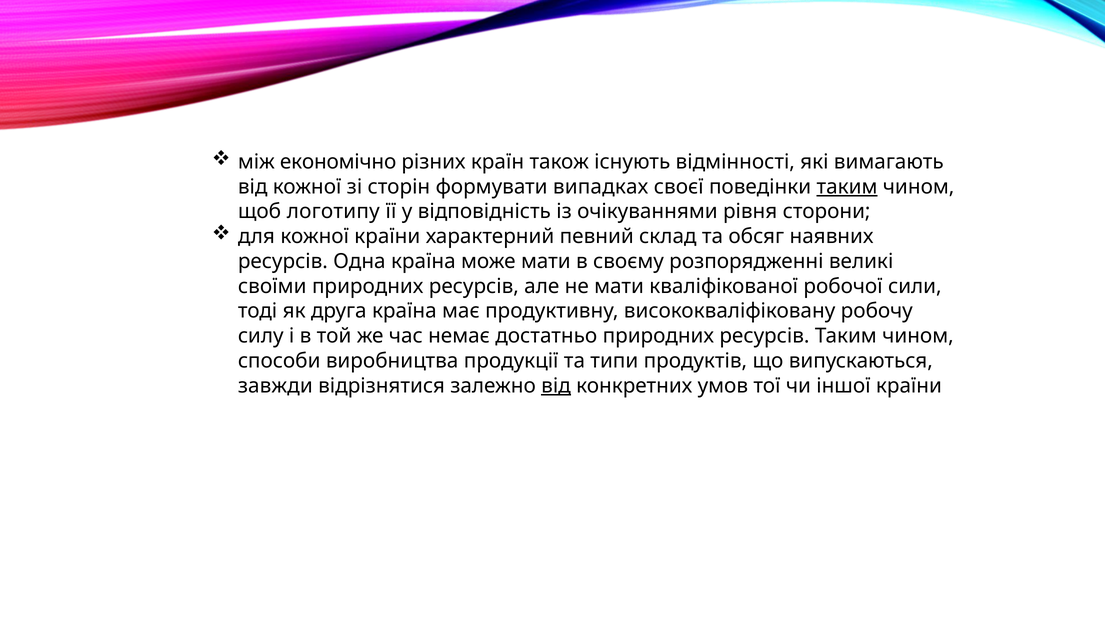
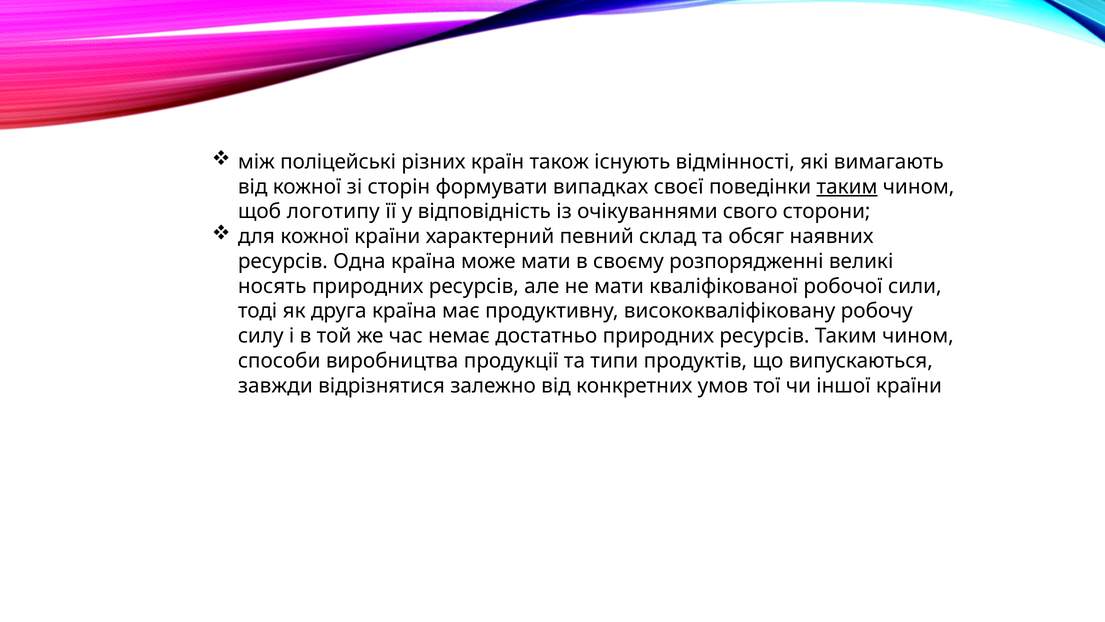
економічно: економічно -> поліцейські (338, 162)
рівня: рівня -> свого (750, 211)
своїми: своїми -> носять (272, 286)
від underline: present -> none (556, 386)
